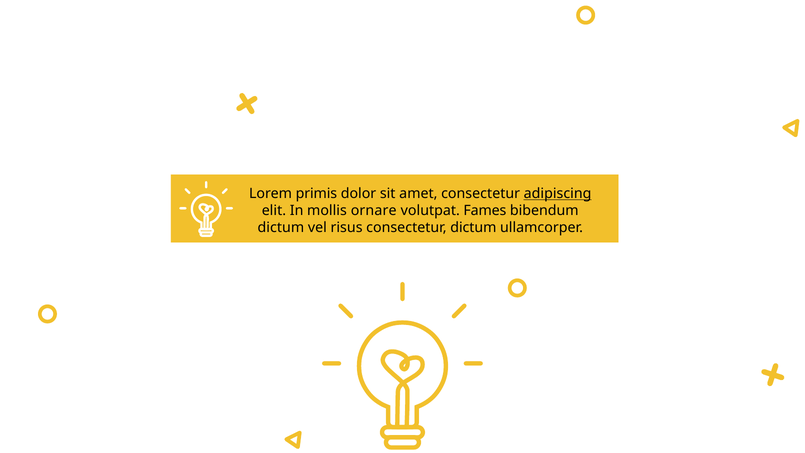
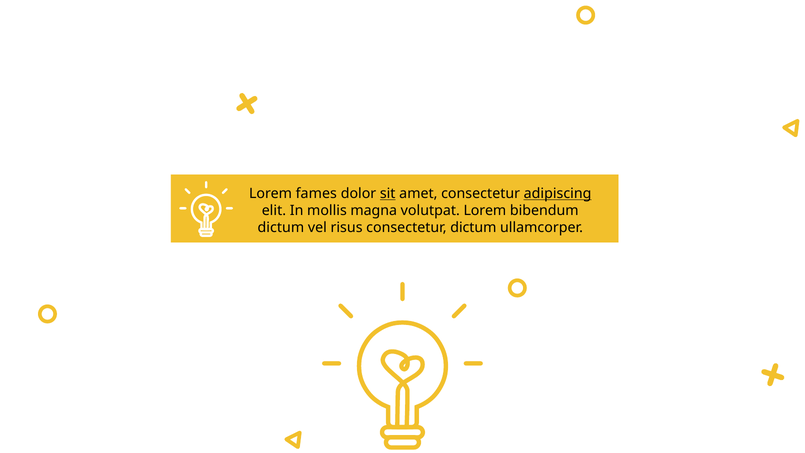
primis: primis -> fames (316, 194)
sit underline: none -> present (388, 194)
ornare: ornare -> magna (374, 211)
volutpat Fames: Fames -> Lorem (485, 211)
